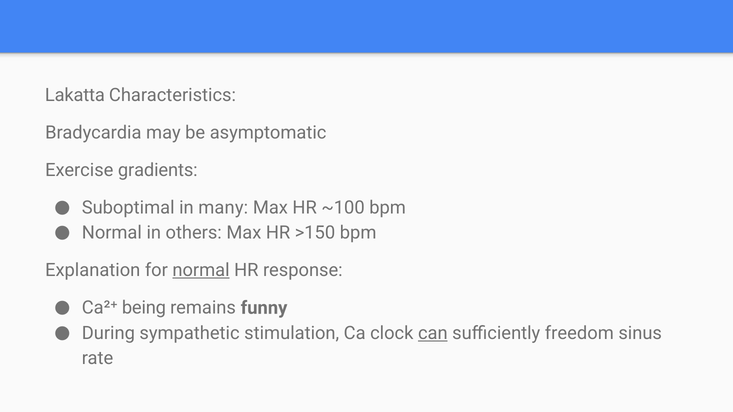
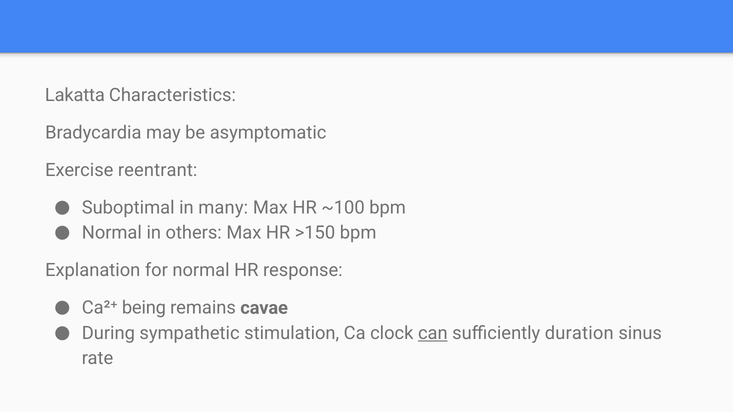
gradients: gradients -> reentrant (158, 170)
normal underline: present -> none (201, 271)
funny: funny -> cavae (264, 308)
freedom: freedom -> duration (579, 333)
